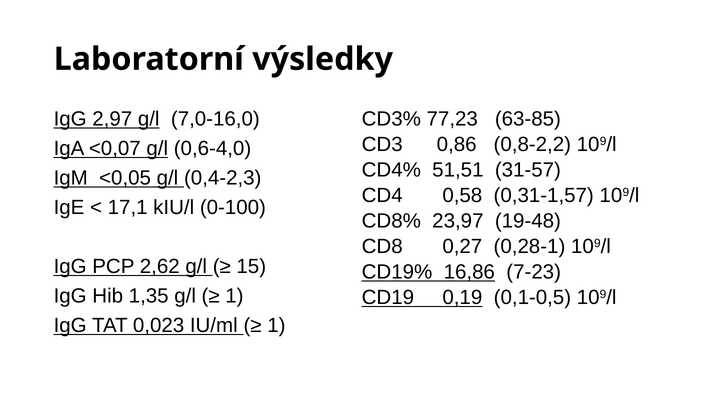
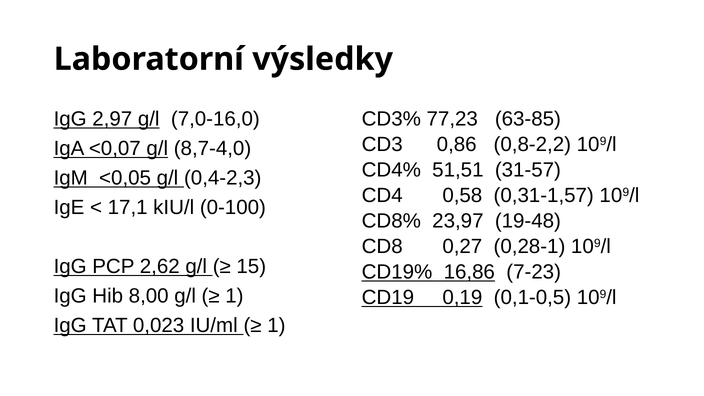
0,6-4,0: 0,6-4,0 -> 8,7-4,0 (213, 149)
1,35: 1,35 -> 8,00 (149, 296)
